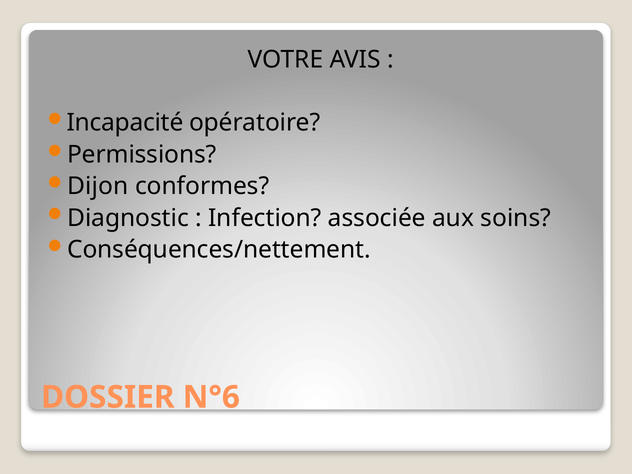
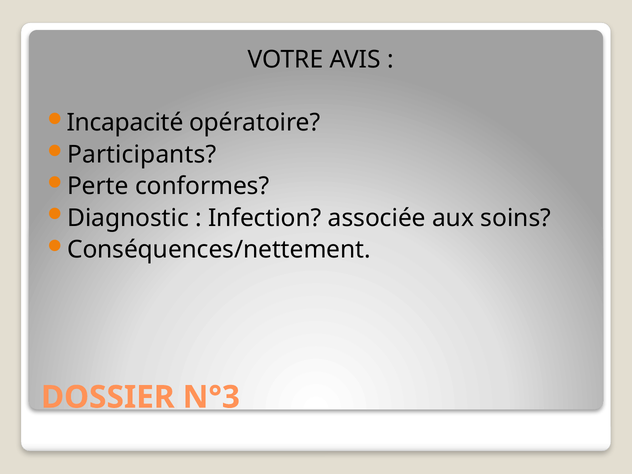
Permissions: Permissions -> Participants (142, 155)
Dijon: Dijon -> Perte (98, 186)
N°6: N°6 -> N°3 (211, 397)
